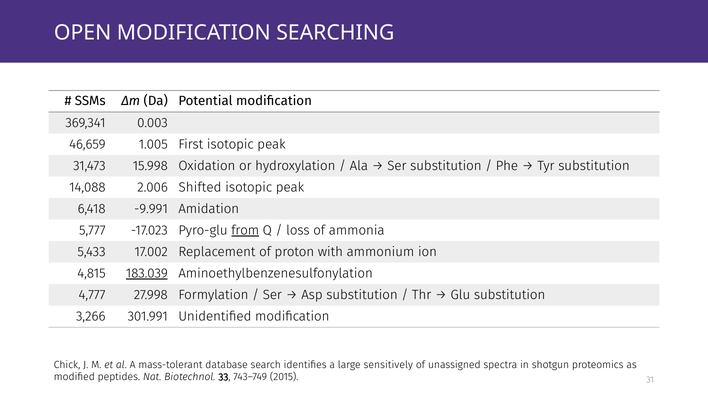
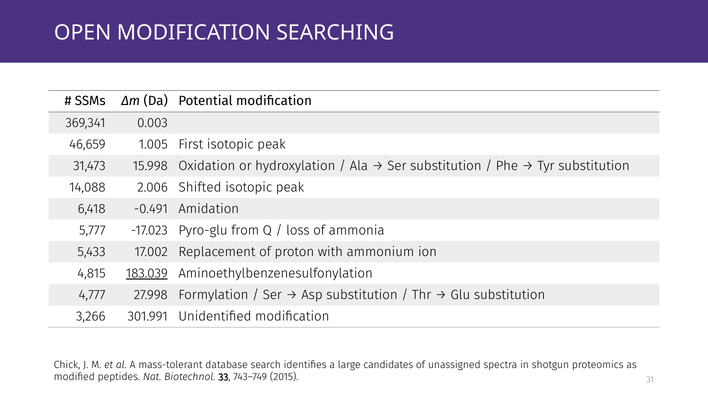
-9.991: -9.991 -> -0.491 (151, 209)
from underline: present -> none (245, 230)
sensitively: sensitively -> candidates (388, 365)
